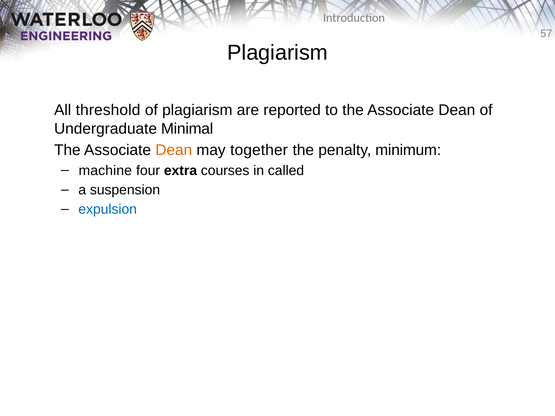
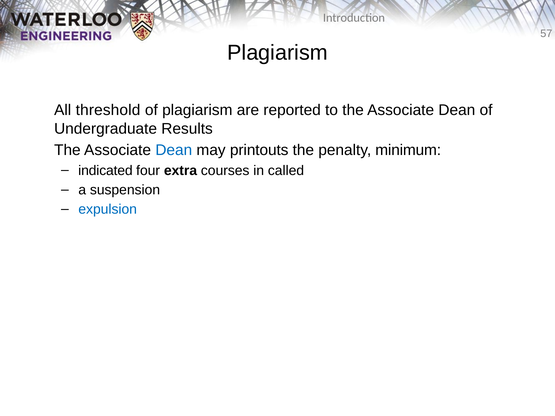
Minimal: Minimal -> Results (187, 129)
Dean colour: orange -> blue (174, 150)
together: together -> printouts (259, 150)
machine: machine -> indicated (105, 171)
